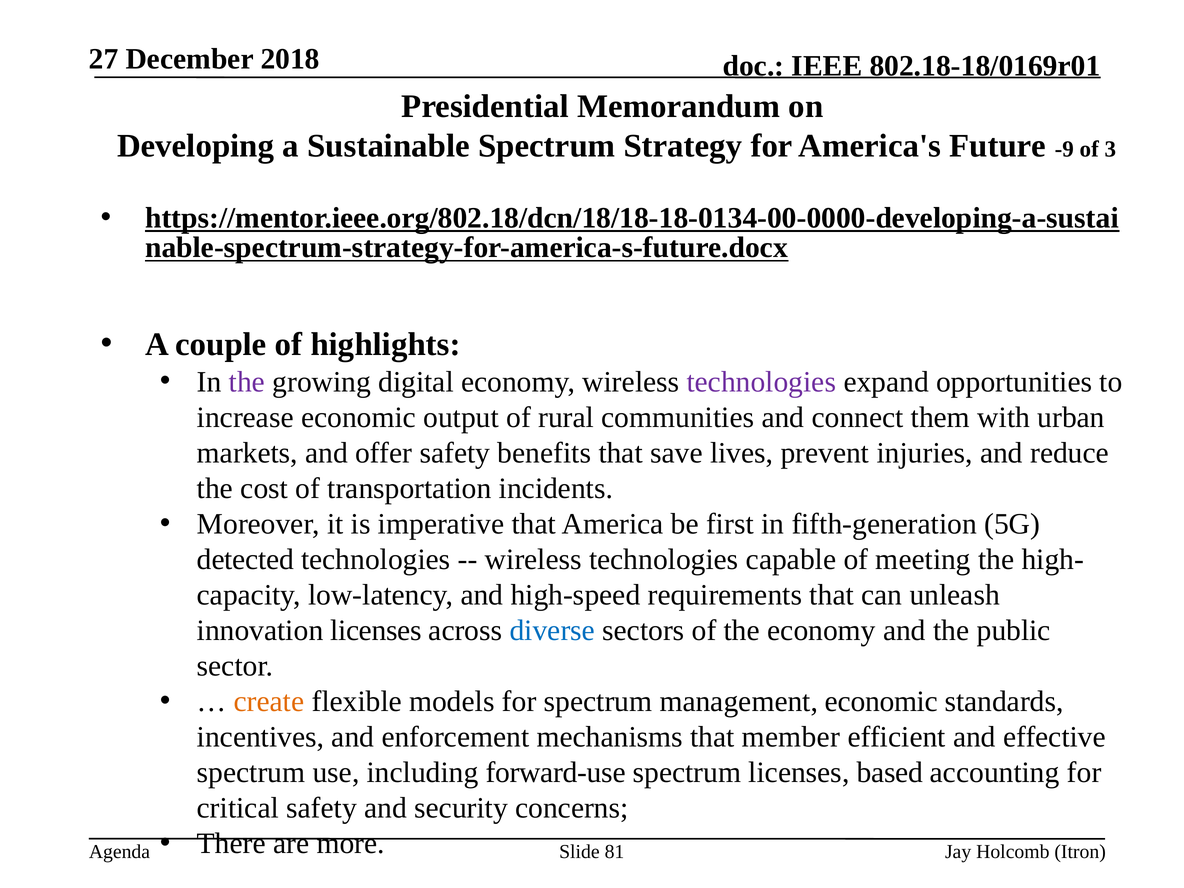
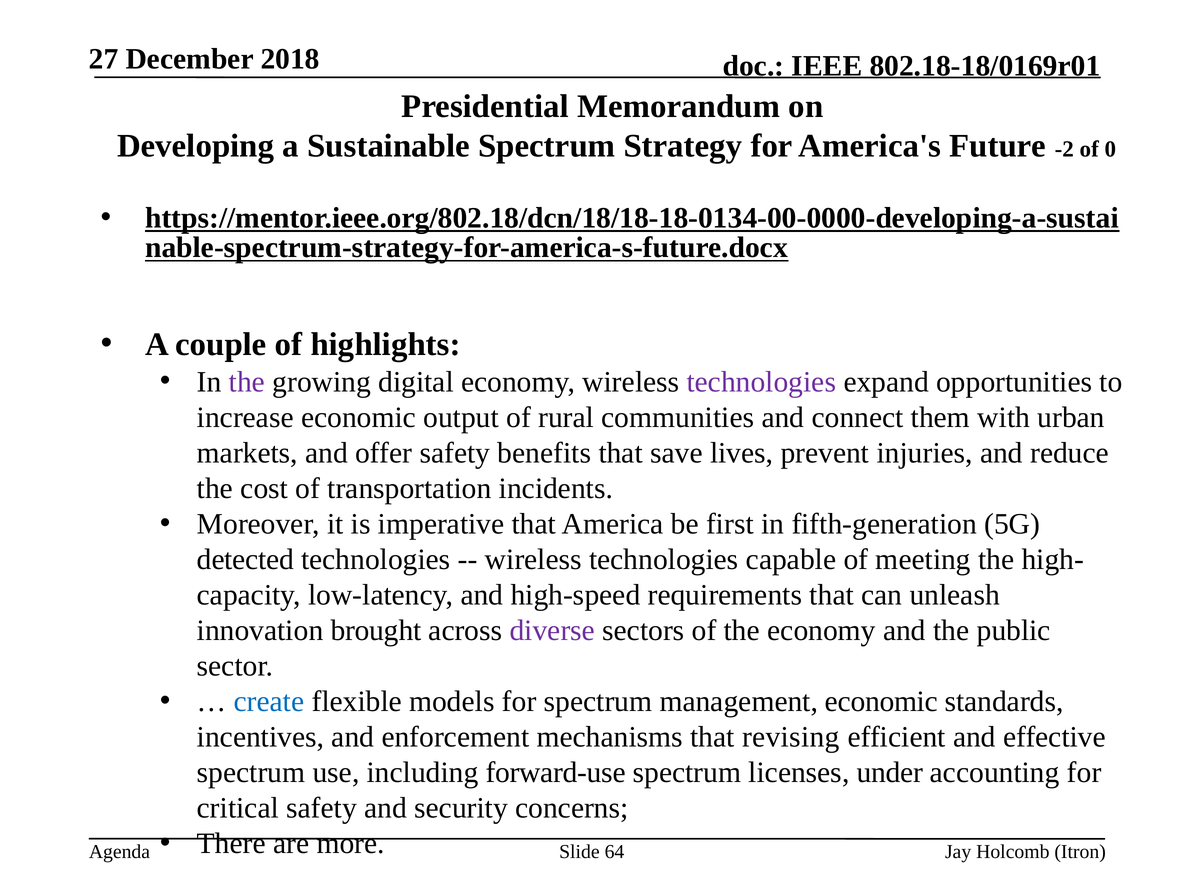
-9: -9 -> -2 (1064, 149)
3: 3 -> 0 (1110, 149)
innovation licenses: licenses -> brought (376, 630)
diverse colour: blue -> purple (552, 630)
create colour: orange -> blue (269, 701)
member: member -> revising (791, 737)
based: based -> under (890, 772)
81: 81 -> 64 (614, 852)
